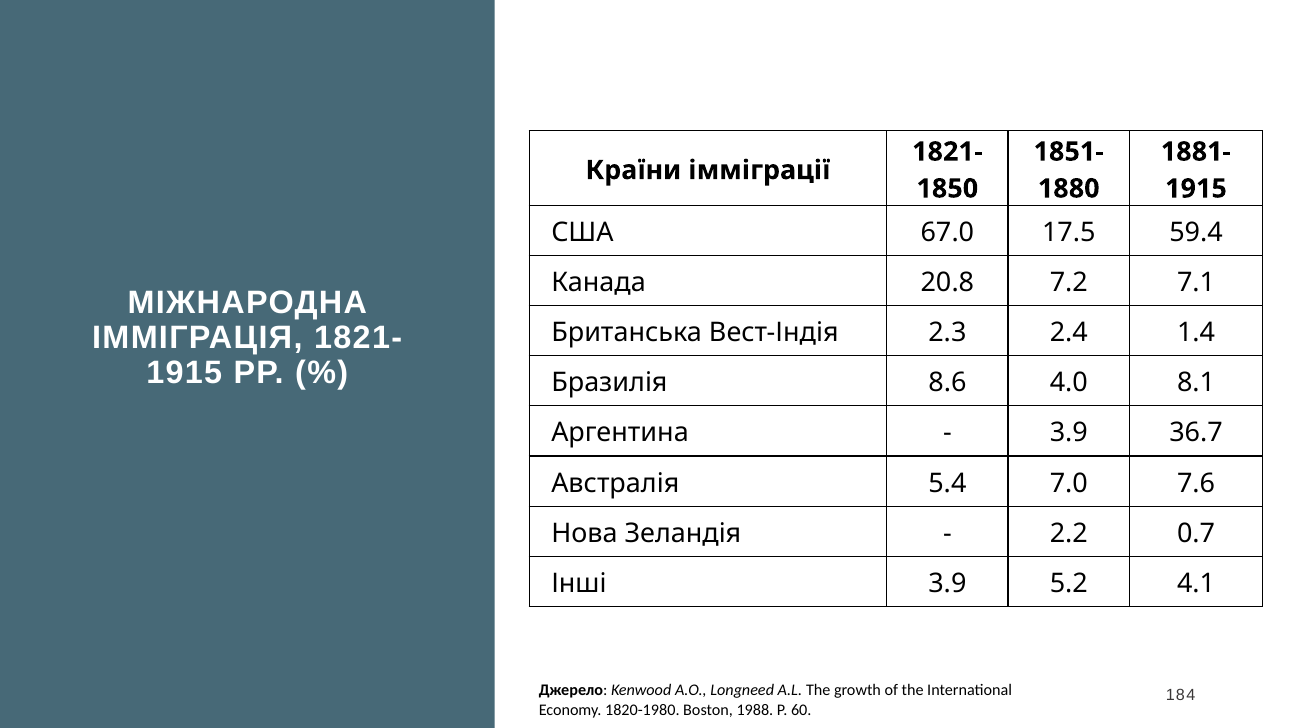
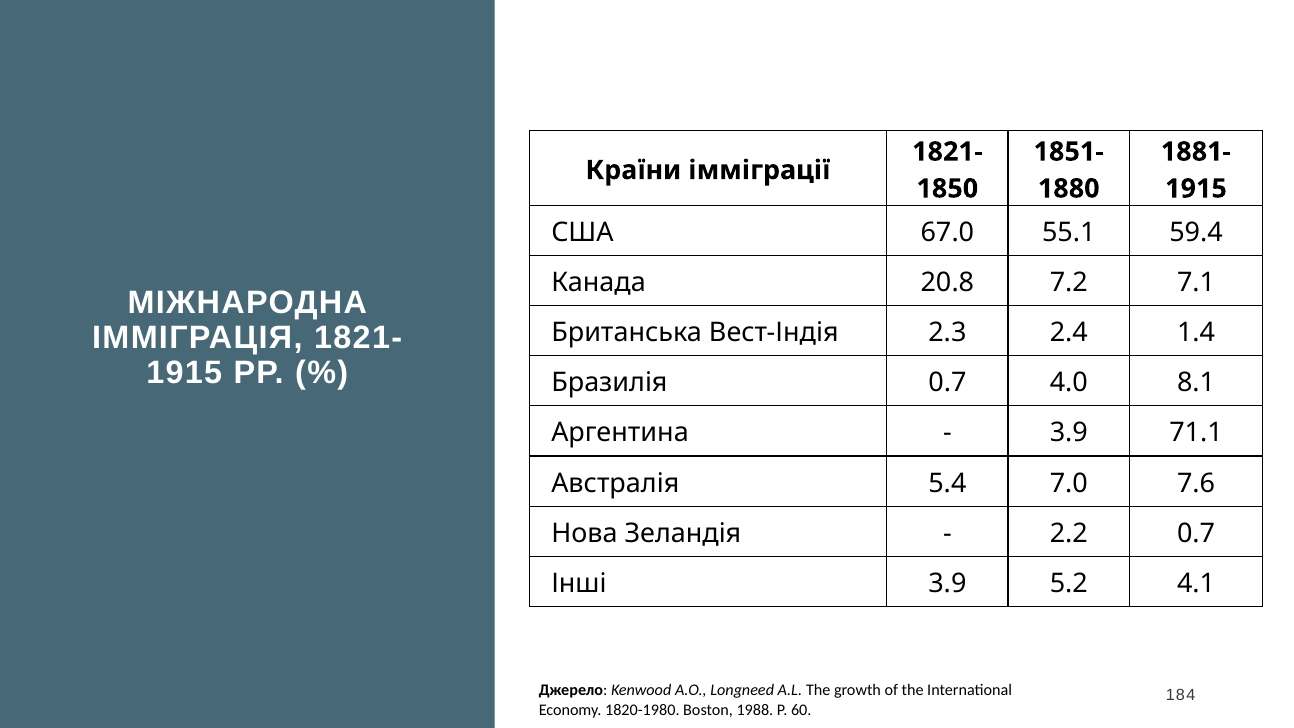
17.5: 17.5 -> 55.1 (1069, 233)
Бразилія 8.6: 8.6 -> 0.7 (947, 383)
36.7: 36.7 -> 71.1 (1196, 433)
